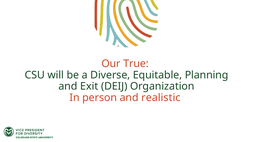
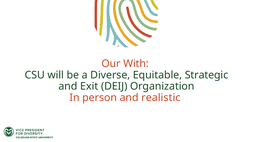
True: True -> With (136, 64)
Planning: Planning -> Strategic (207, 75)
